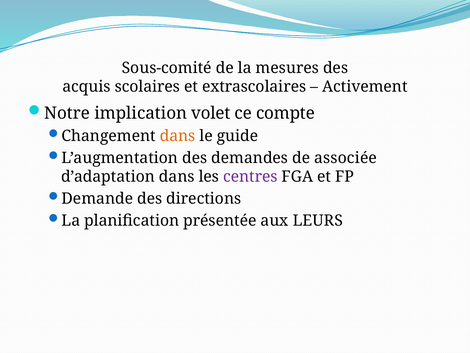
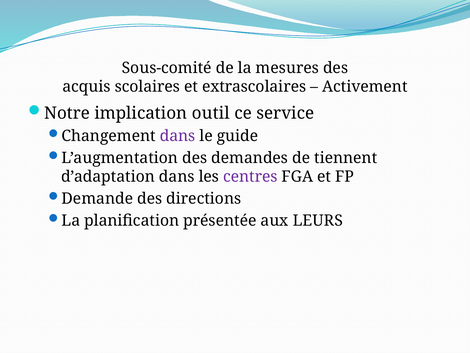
volet: volet -> outil (211, 113)
compte: compte -> service (285, 113)
dans colour: orange -> purple (178, 136)
associée: associée -> tiennent (346, 158)
